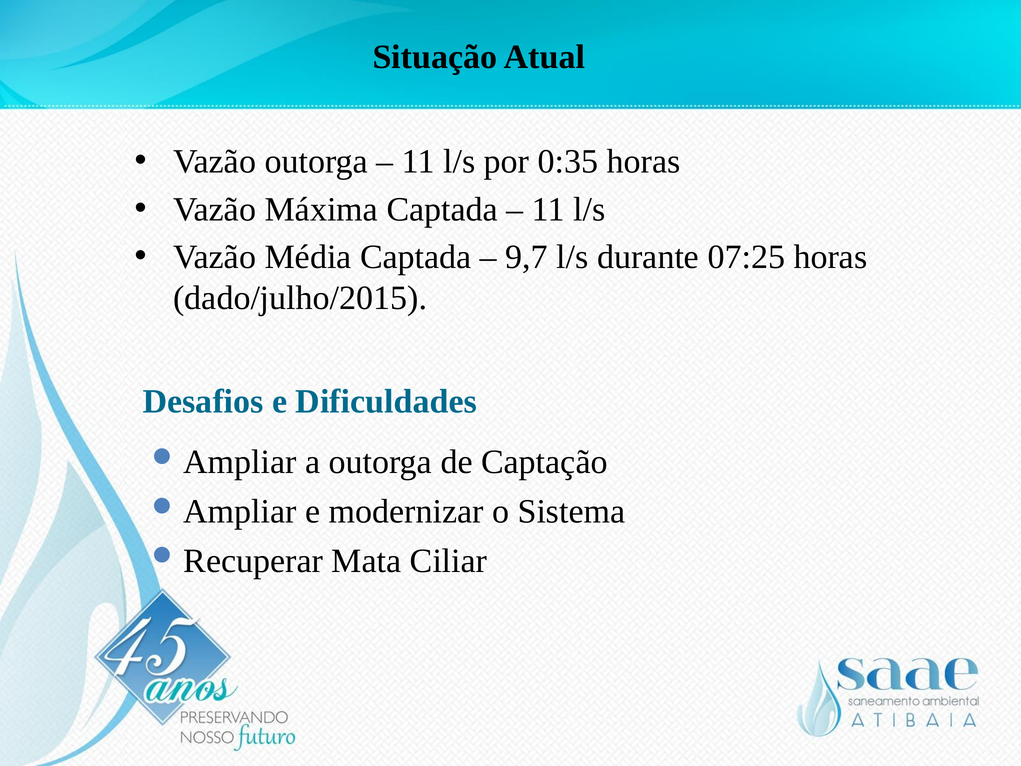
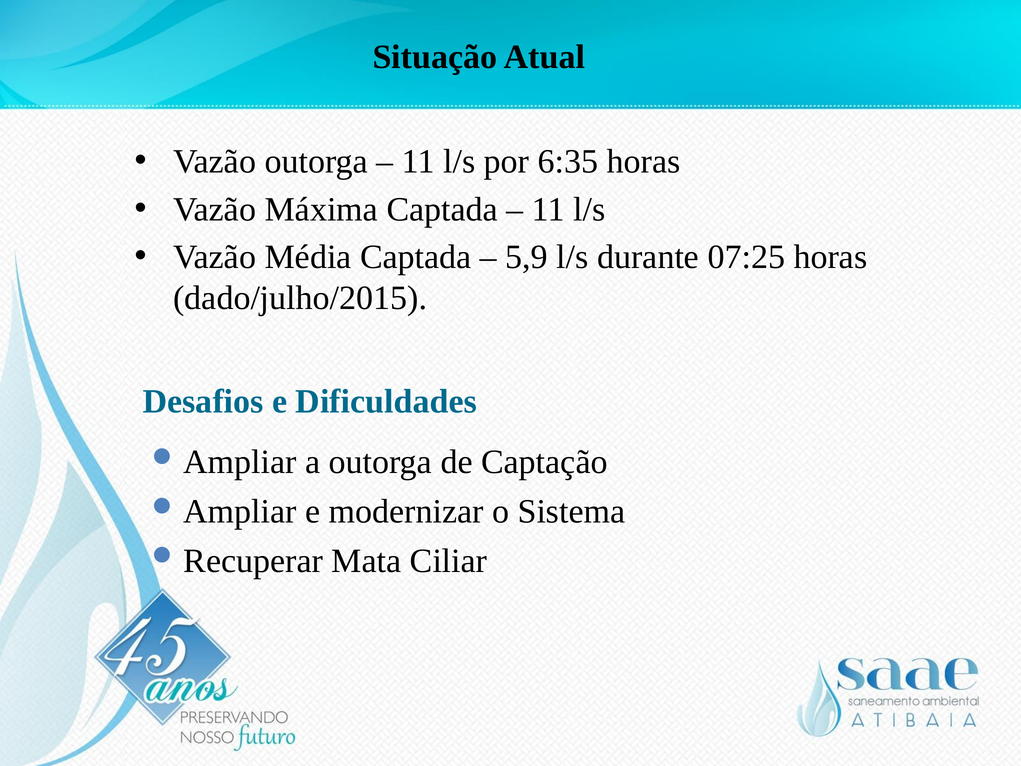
0:35: 0:35 -> 6:35 (568, 162)
9,7: 9,7 -> 5,9 (527, 257)
